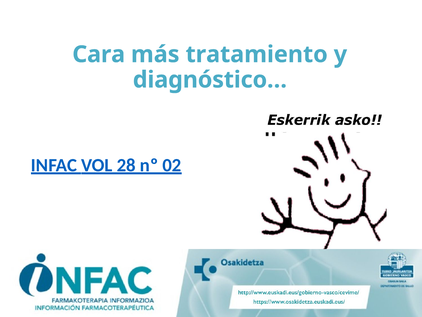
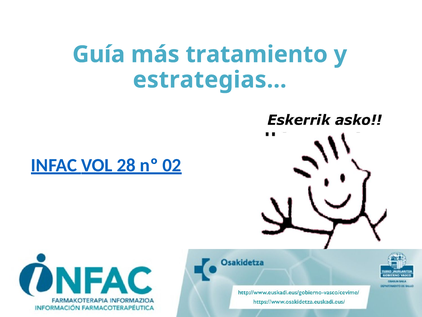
Cara: Cara -> Guía (99, 54)
diagnóstico…: diagnóstico… -> estrategias… (210, 80)
